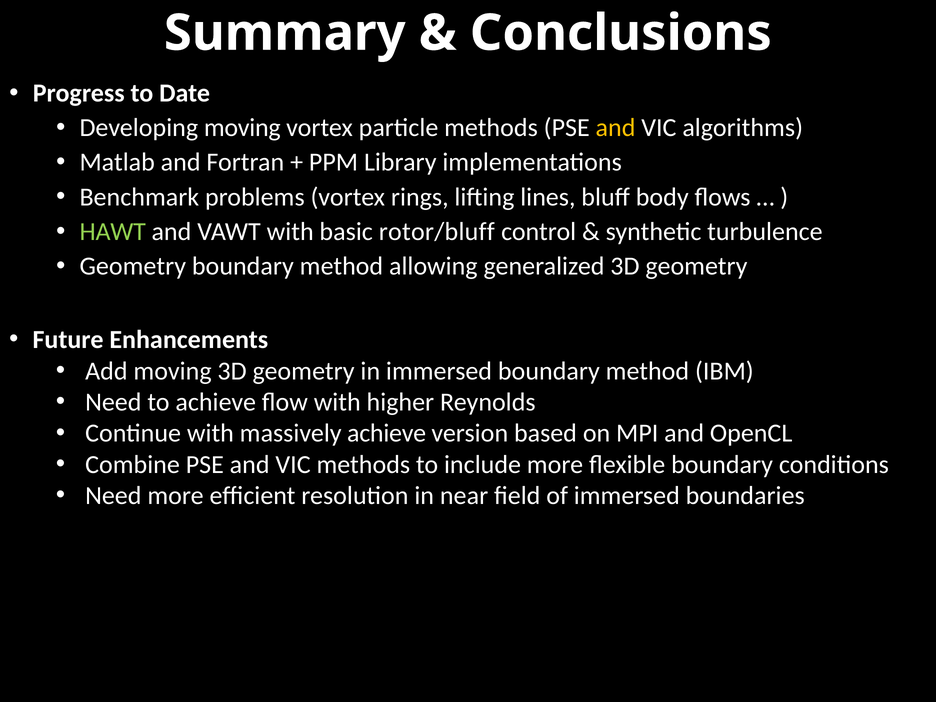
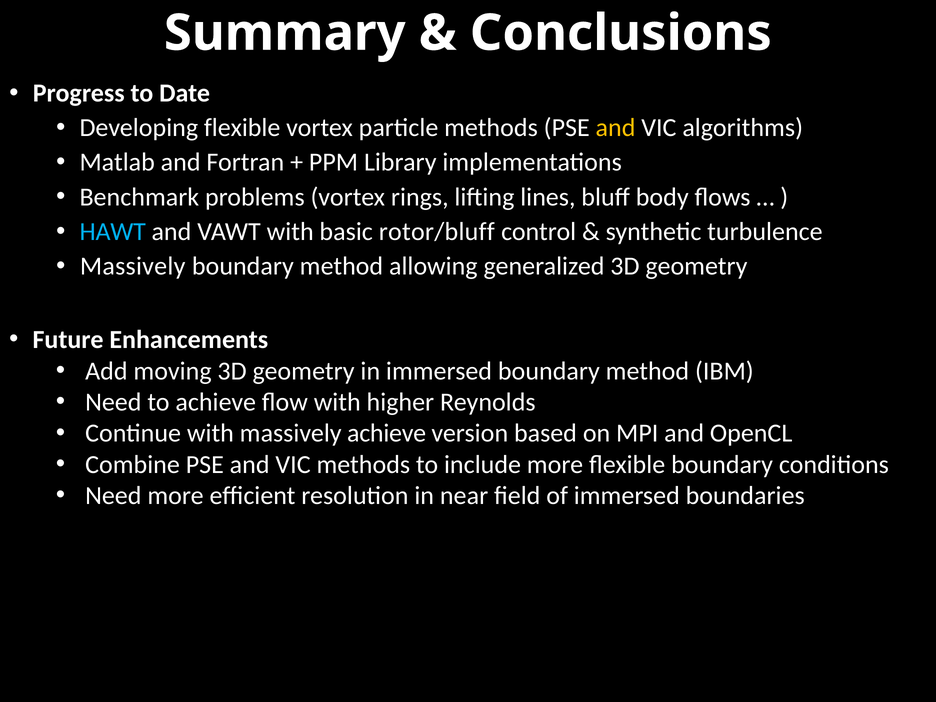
Developing moving: moving -> flexible (242, 128)
HAWT colour: light green -> light blue (113, 231)
Geometry: Geometry -> Massively (133, 266)
